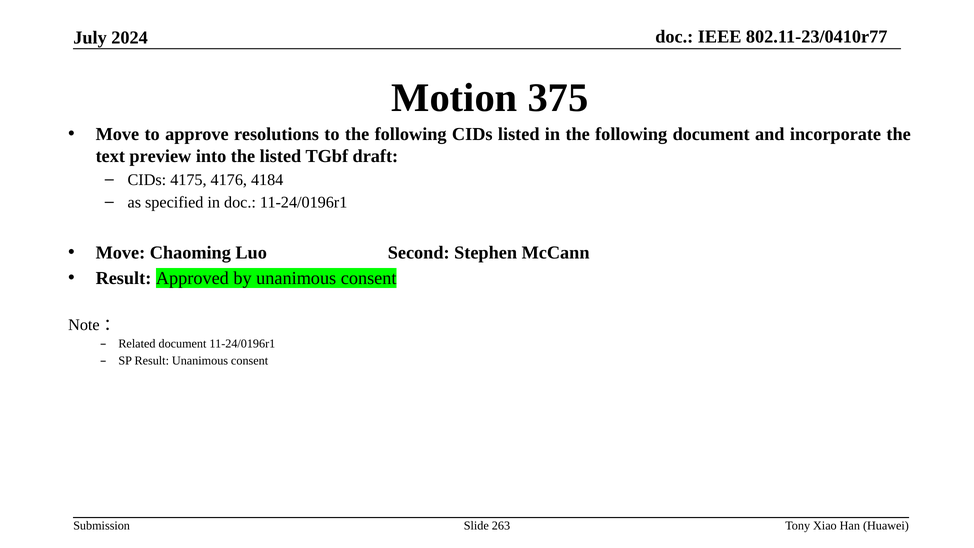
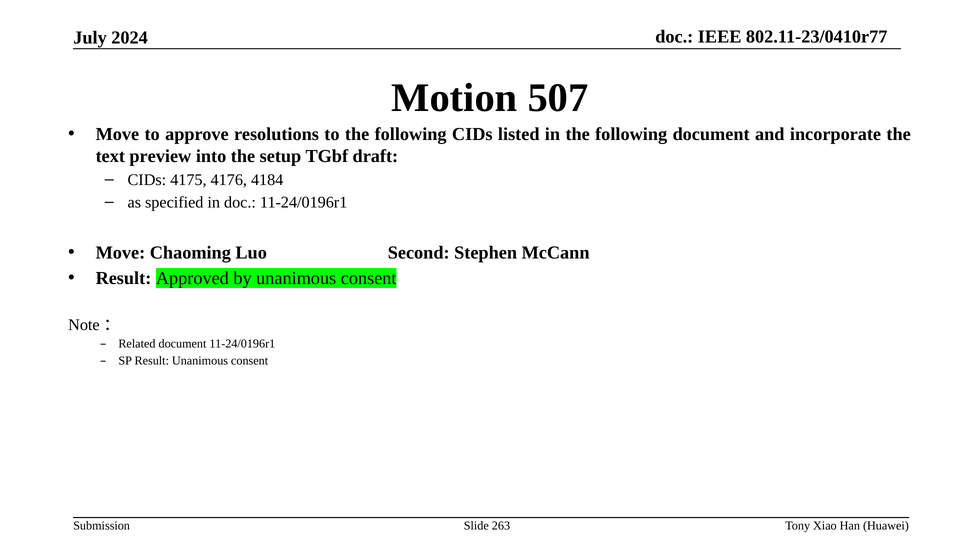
375: 375 -> 507 (558, 98)
the listed: listed -> setup (280, 156)
